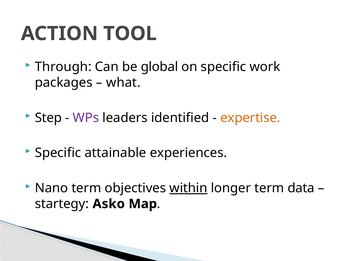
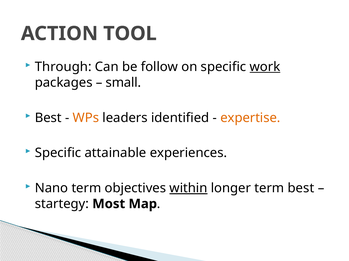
global: global -> follow (159, 67)
work underline: none -> present (265, 67)
what: what -> small (123, 83)
Step: Step -> Best (48, 118)
WPs colour: purple -> orange (86, 118)
term data: data -> best (301, 189)
Asko: Asko -> Most (109, 204)
